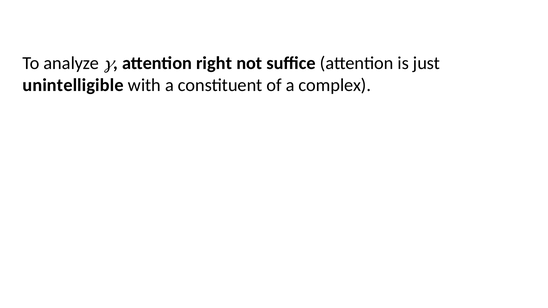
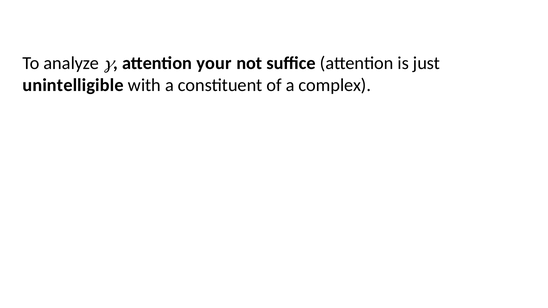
right: right -> your (214, 63)
